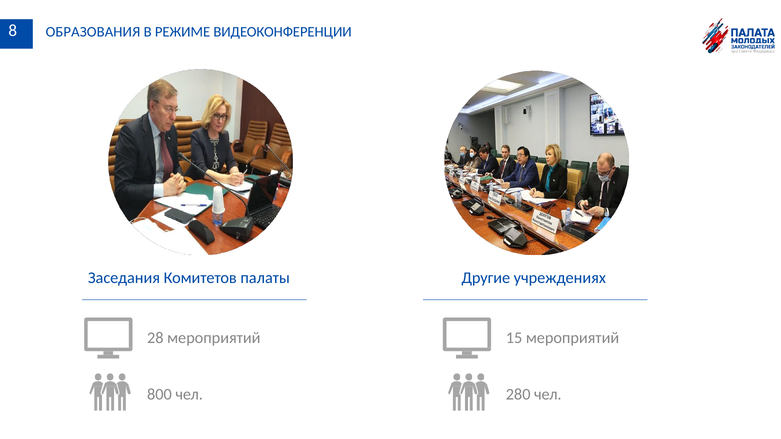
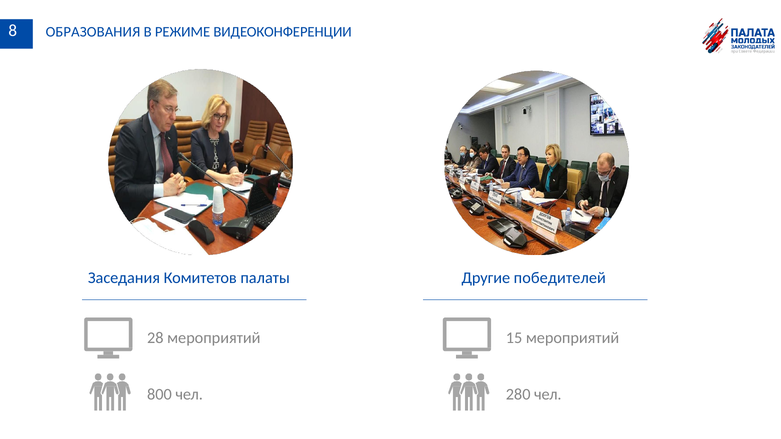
учреждениях: учреждениях -> победителей (560, 278)
